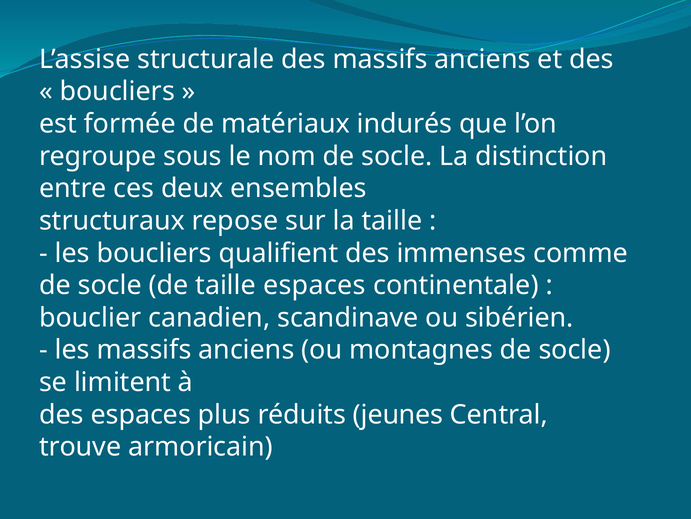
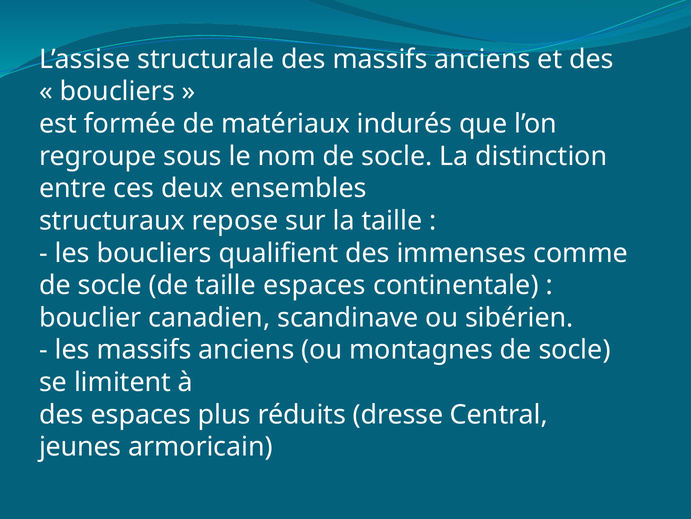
jeunes: jeunes -> dresse (398, 414)
trouve: trouve -> jeunes (80, 446)
